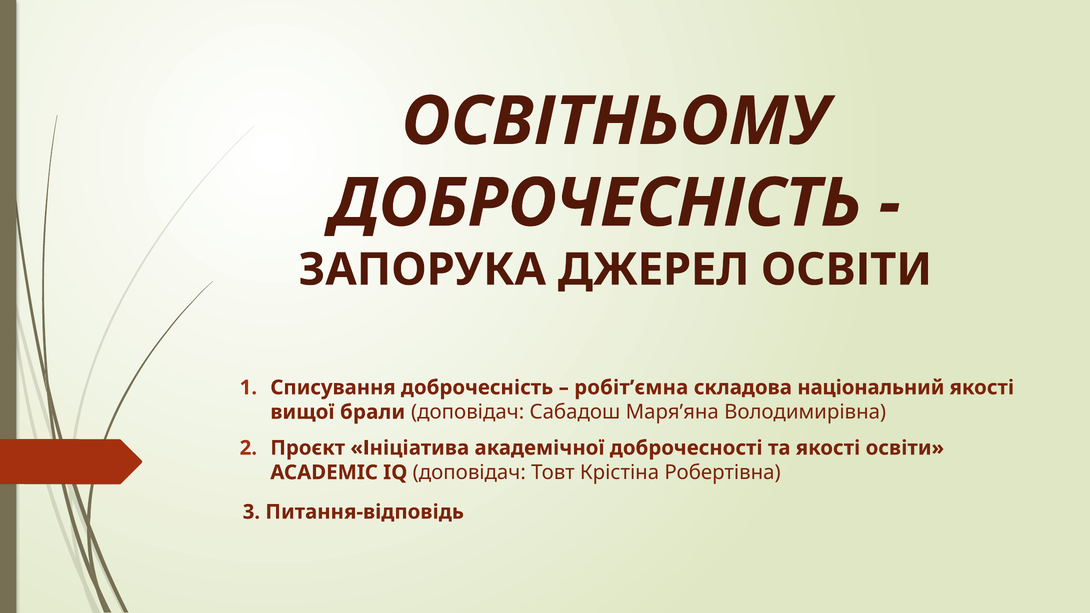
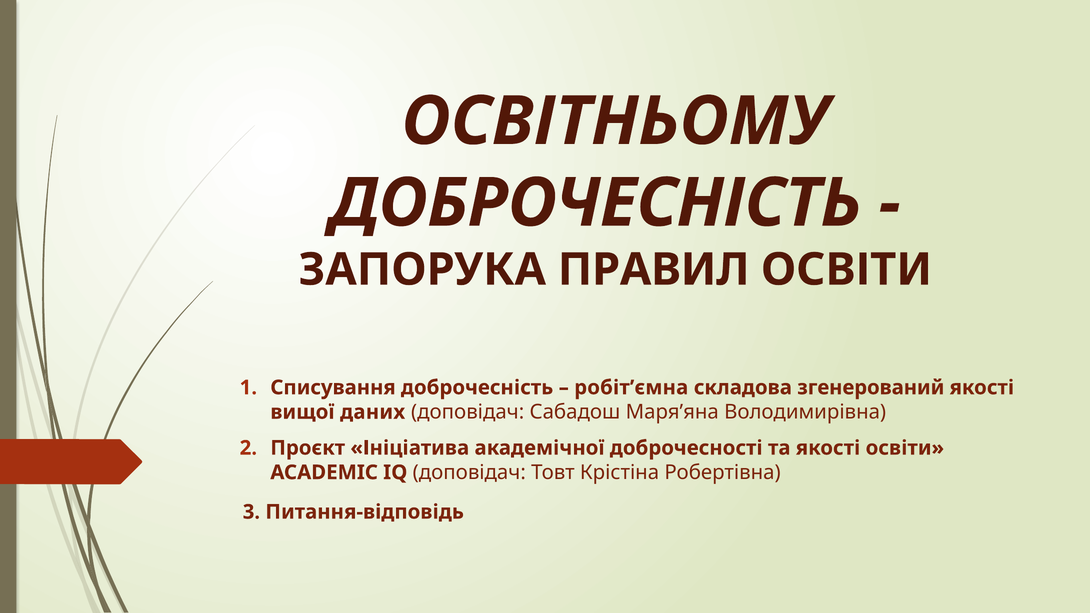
ДЖЕРЕЛ: ДЖЕРЕЛ -> ПРАВИЛ (654, 270)
національний: національний -> згенерований (871, 388)
брали: брали -> даних (373, 412)
